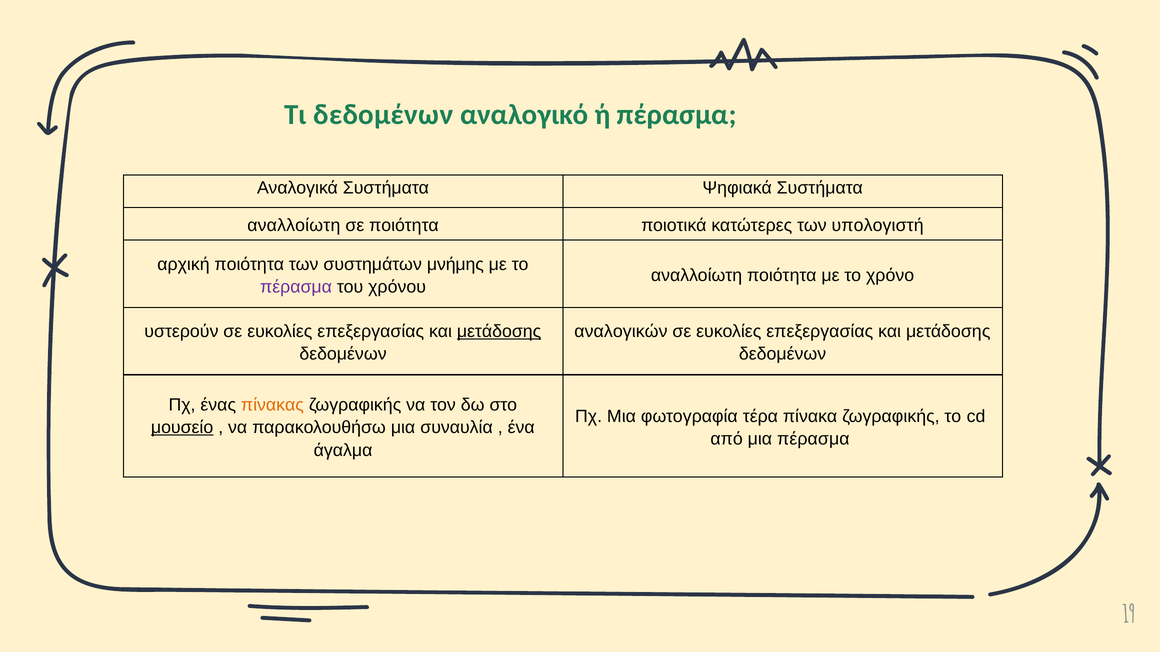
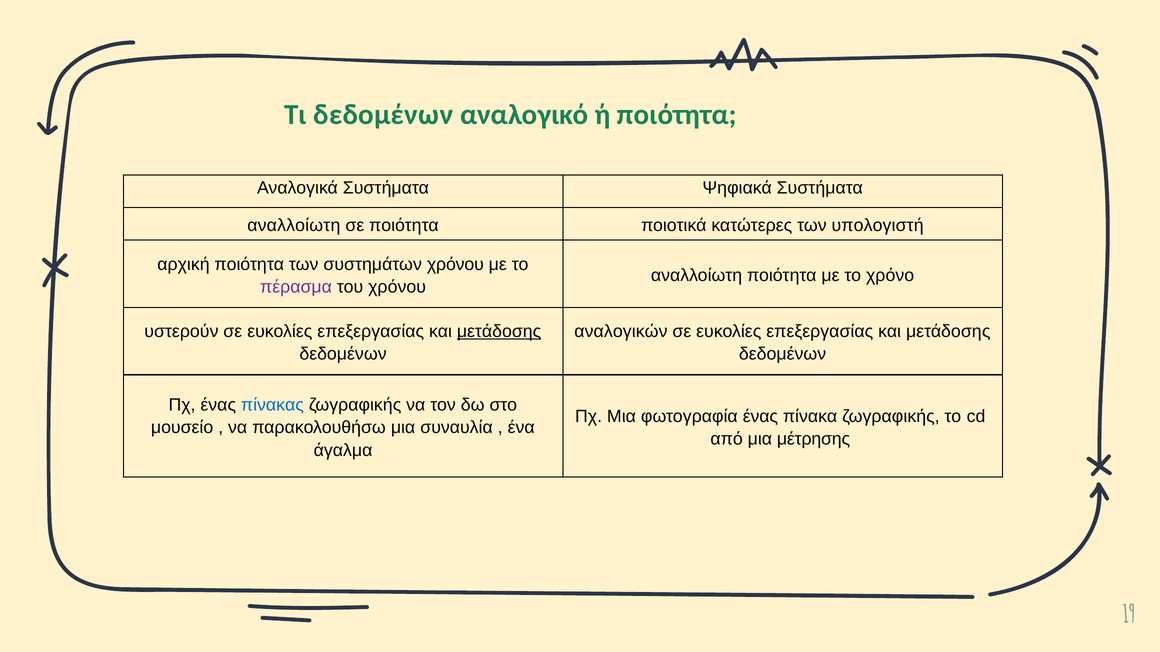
ή πέρασμα: πέρασμα -> ποιότητα (677, 115)
συστημάτων μνήμης: μνήμης -> χρόνου (455, 264)
πίνακας colour: orange -> blue (272, 405)
φωτογραφία τέρα: τέρα -> ένας (760, 417)
μουσείο underline: present -> none (182, 428)
μια πέρασμα: πέρασμα -> μέτρησης (813, 439)
